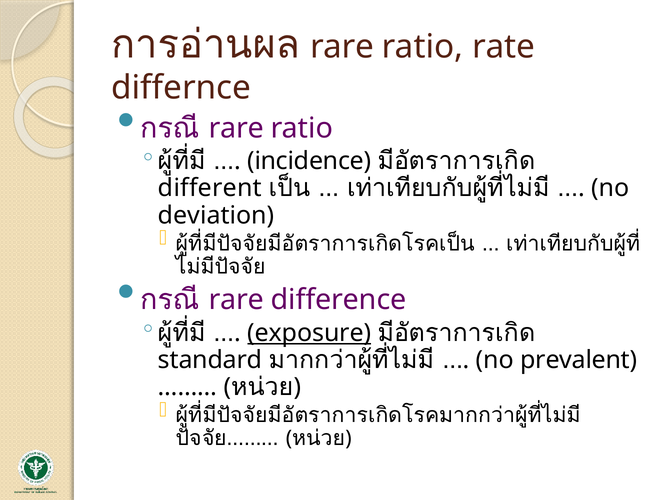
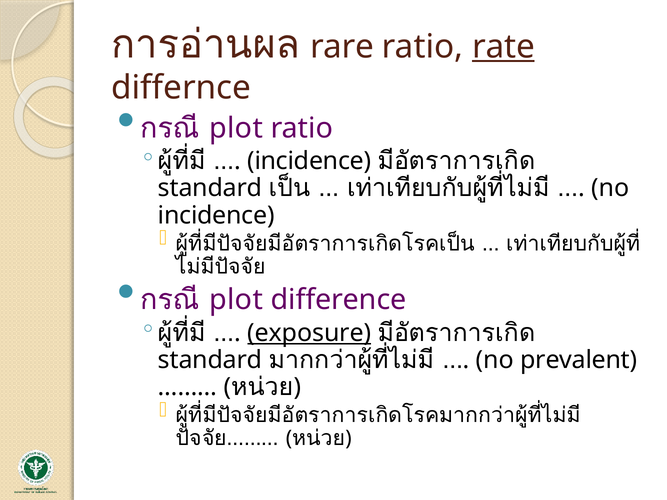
rate underline: none -> present (503, 47)
rare: rare -> plot (236, 128)
different: different -> standard (210, 188)
deviation: deviation -> incidence (216, 215)
rare: rare -> plot (236, 300)
